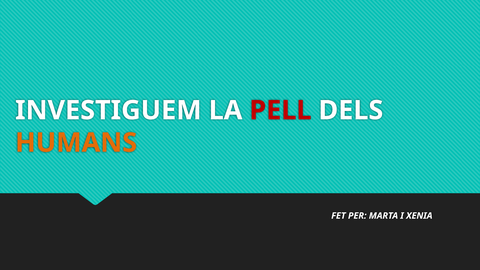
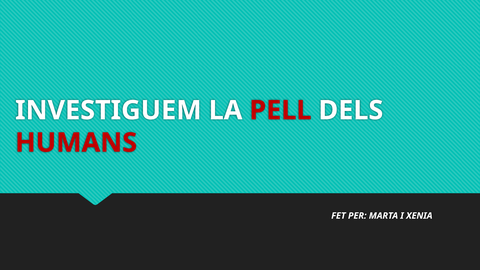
HUMANS colour: orange -> red (76, 143)
